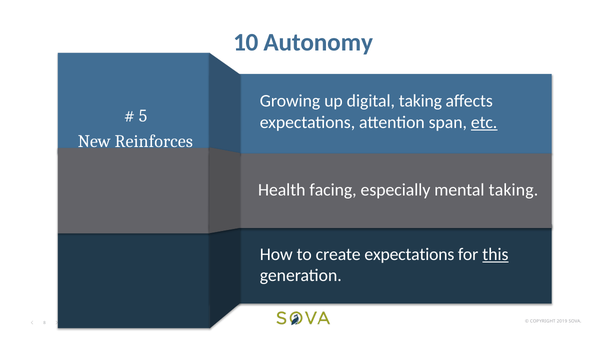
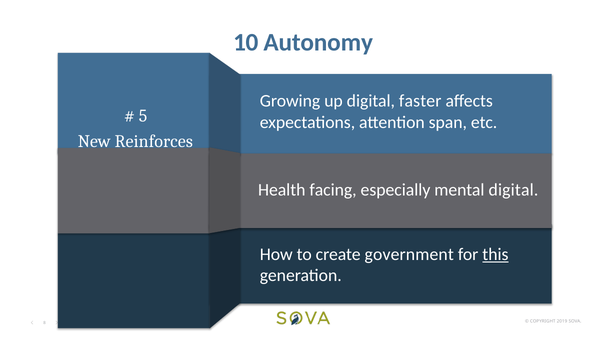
digital taking: taking -> faster (420, 101)
etc underline: present -> none (484, 122)
mental taking: taking -> digital (513, 190)
create expectations: expectations -> government (409, 254)
